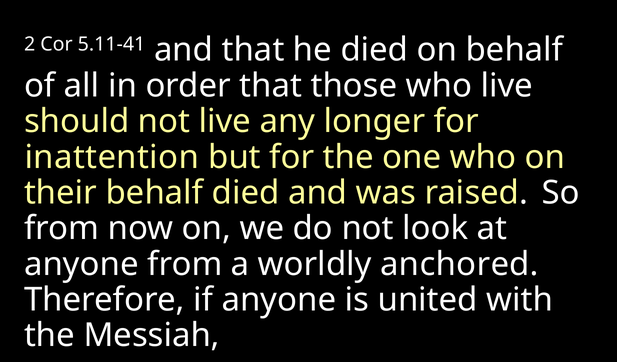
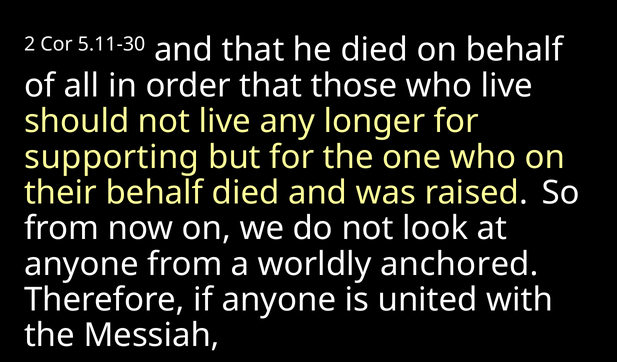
5.11-41: 5.11-41 -> 5.11-30 (112, 44)
inattention: inattention -> supporting (112, 157)
